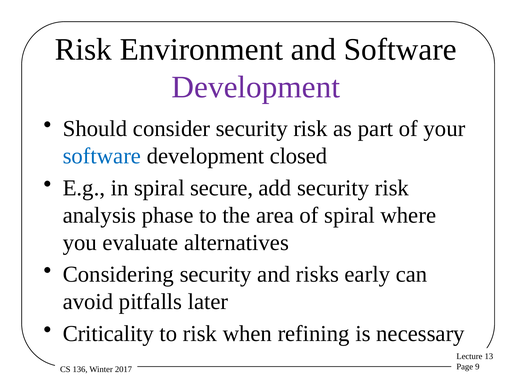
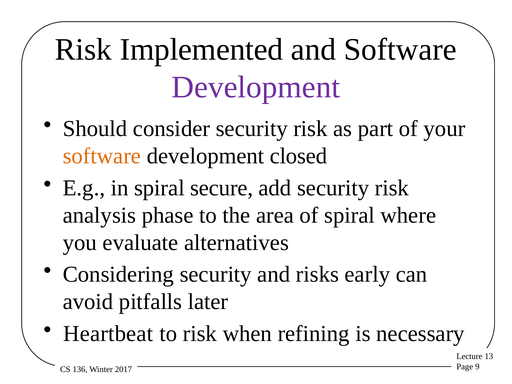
Environment: Environment -> Implemented (201, 50)
software colour: blue -> orange (102, 156)
Criticality: Criticality -> Heartbeat (108, 334)
